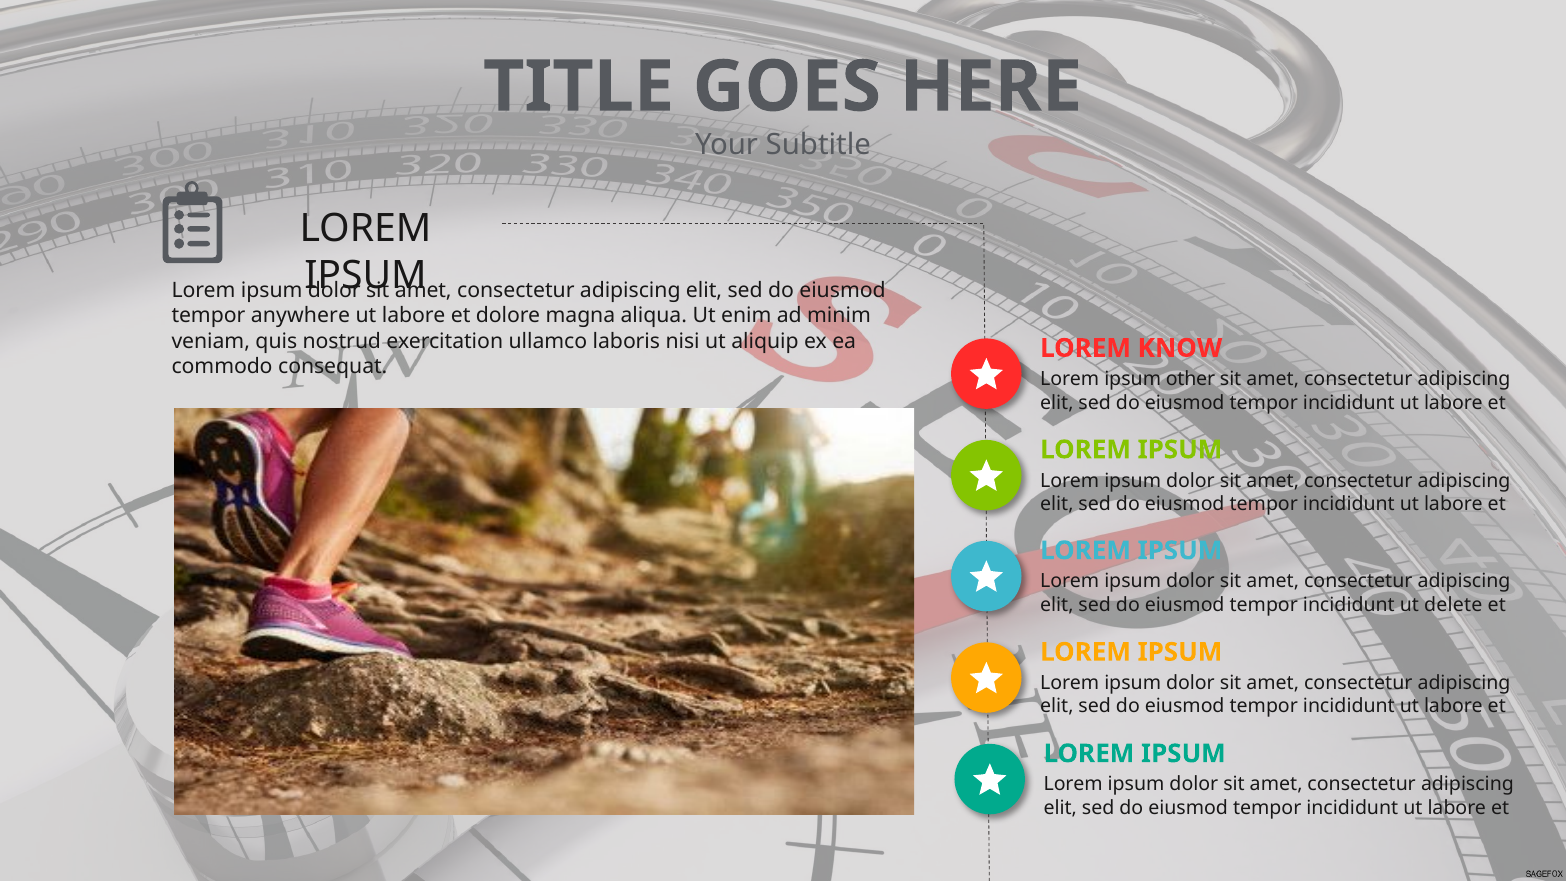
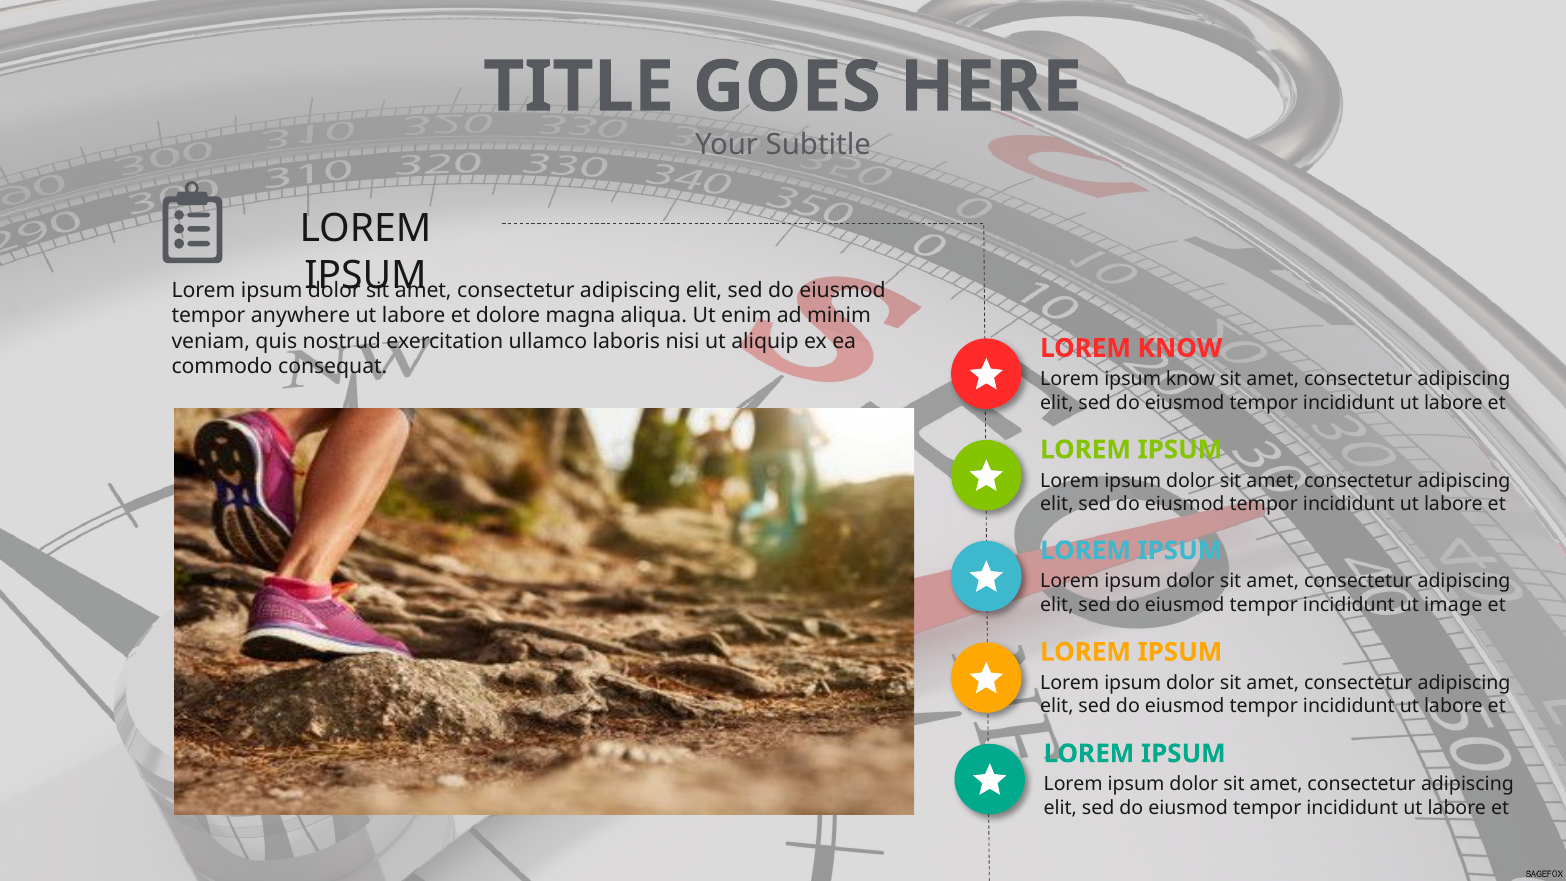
ipsum other: other -> know (1190, 379)
delete: delete -> image (1453, 605)
